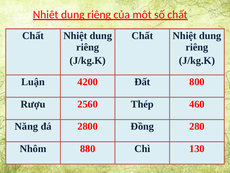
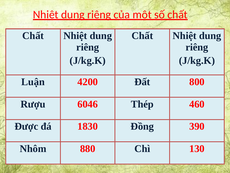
2560: 2560 -> 6046 (88, 104)
Năng: Năng -> Được (26, 126)
2800: 2800 -> 1830 (88, 126)
280: 280 -> 390 (197, 126)
